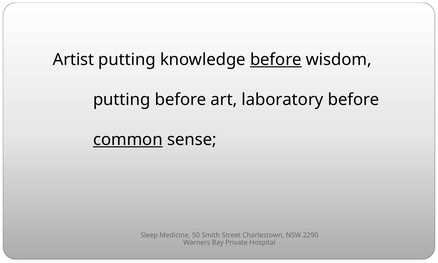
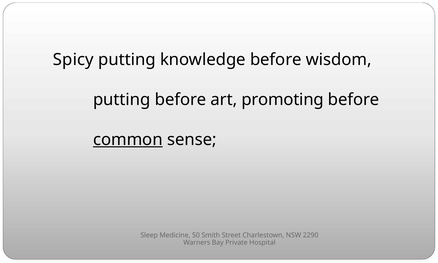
Artist: Artist -> Spicy (73, 60)
before underline: present -> none (276, 60)
laboratory: laboratory -> promoting (283, 100)
